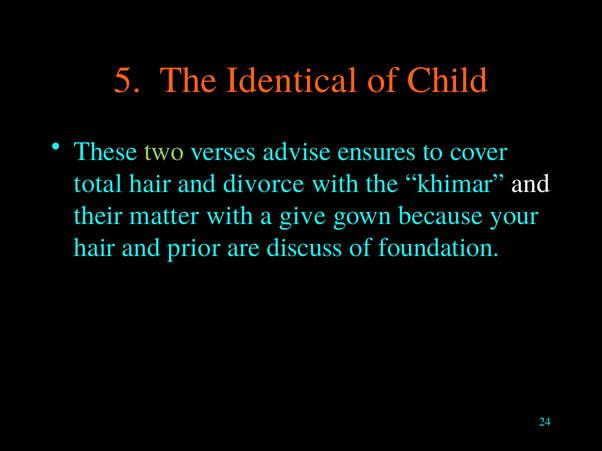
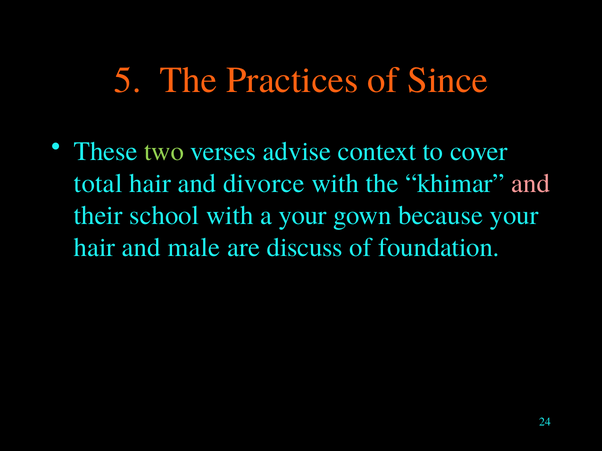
Identical: Identical -> Practices (292, 80)
Child: Child -> Since (448, 80)
ensures: ensures -> context (377, 151)
and colour: white -> pink (531, 183)
matter: matter -> school (164, 216)
a give: give -> your (303, 216)
prior: prior -> male (194, 248)
